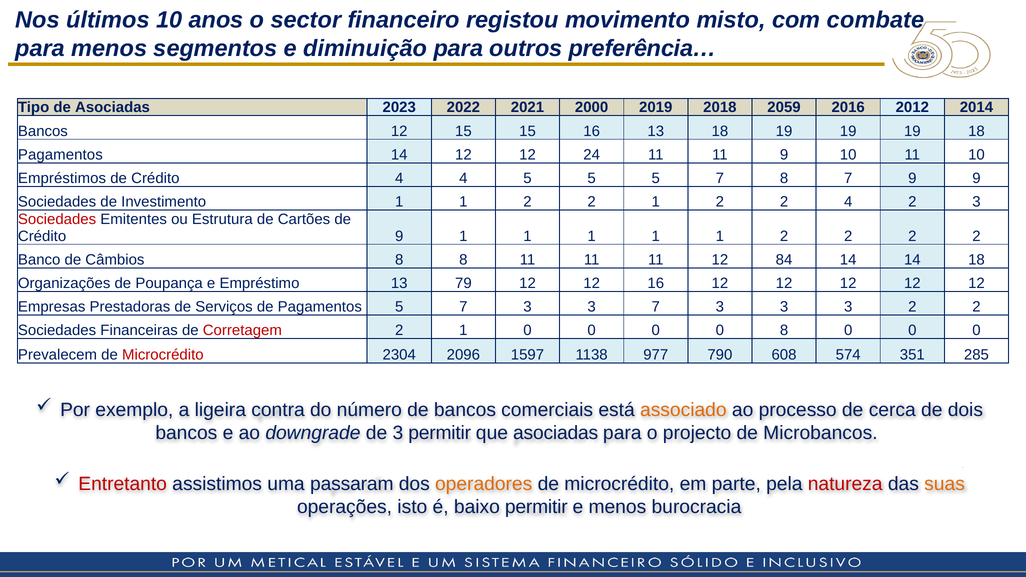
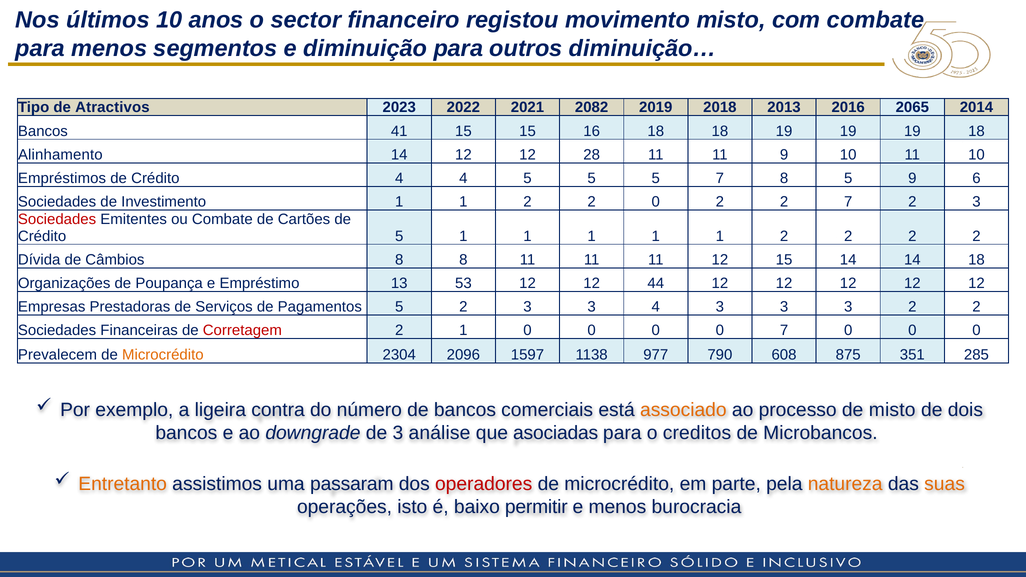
preferência…: preferência… -> diminuição… (643, 48)
de Asociadas: Asociadas -> Atractivos (112, 108)
2000: 2000 -> 2082 (592, 108)
2059: 2059 -> 2013 (784, 108)
2012: 2012 -> 2065 (912, 108)
Bancos 12: 12 -> 41 (399, 131)
16 13: 13 -> 18 (656, 131)
Pagamentos: Pagamentos -> Alinhamento (60, 155)
24: 24 -> 28 (592, 155)
8 7: 7 -> 5 (848, 178)
9 9: 9 -> 6 (976, 178)
2 2 1: 1 -> 0 (656, 202)
2 4: 4 -> 7 (848, 202)
ou Estrutura: Estrutura -> Combate (222, 219)
Crédito 9: 9 -> 5 (399, 236)
Banco: Banco -> Dívida (39, 260)
12 84: 84 -> 15 (784, 260)
79: 79 -> 53 (463, 283)
12 16: 16 -> 44 (656, 283)
Pagamentos 5 7: 7 -> 2 (463, 307)
3 7: 7 -> 4 (656, 307)
0 8: 8 -> 7 (784, 331)
Microcrédito colour: red -> orange (163, 355)
574: 574 -> 875 (848, 355)
de cerca: cerca -> misto (892, 410)
3 permitir: permitir -> análise (439, 433)
projecto: projecto -> creditos (697, 433)
Entretanto colour: red -> orange (123, 484)
operadores colour: orange -> red (484, 484)
natureza colour: red -> orange (845, 484)
